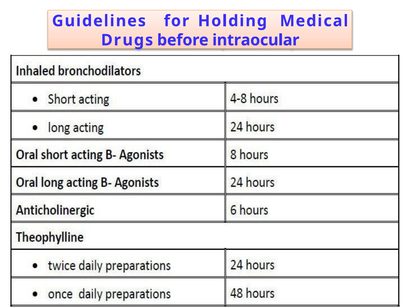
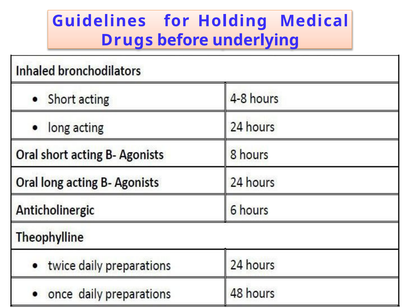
intraocular: intraocular -> underlying (256, 40)
